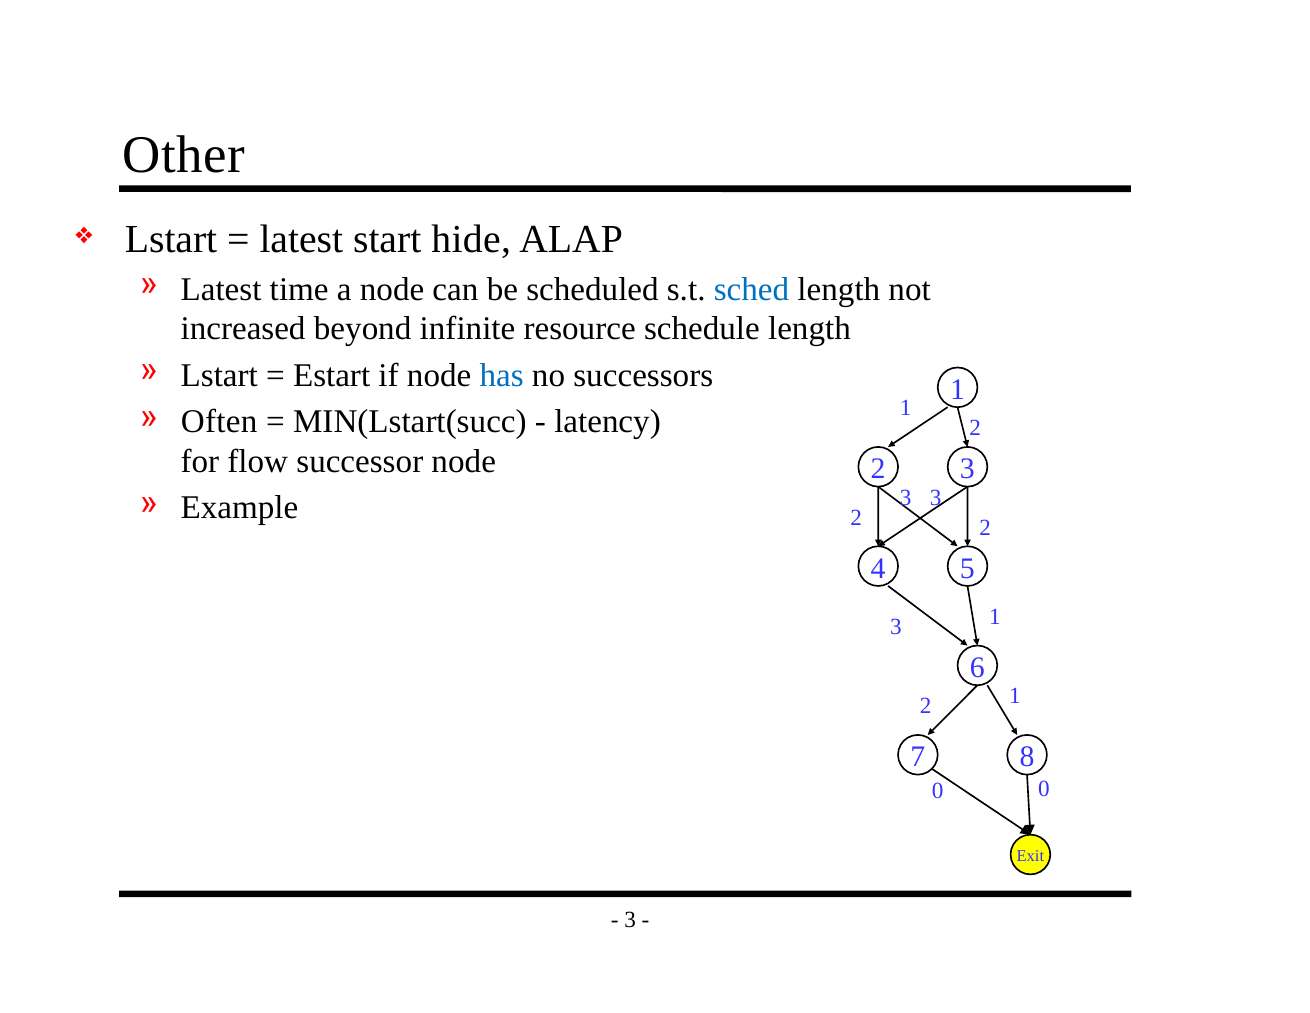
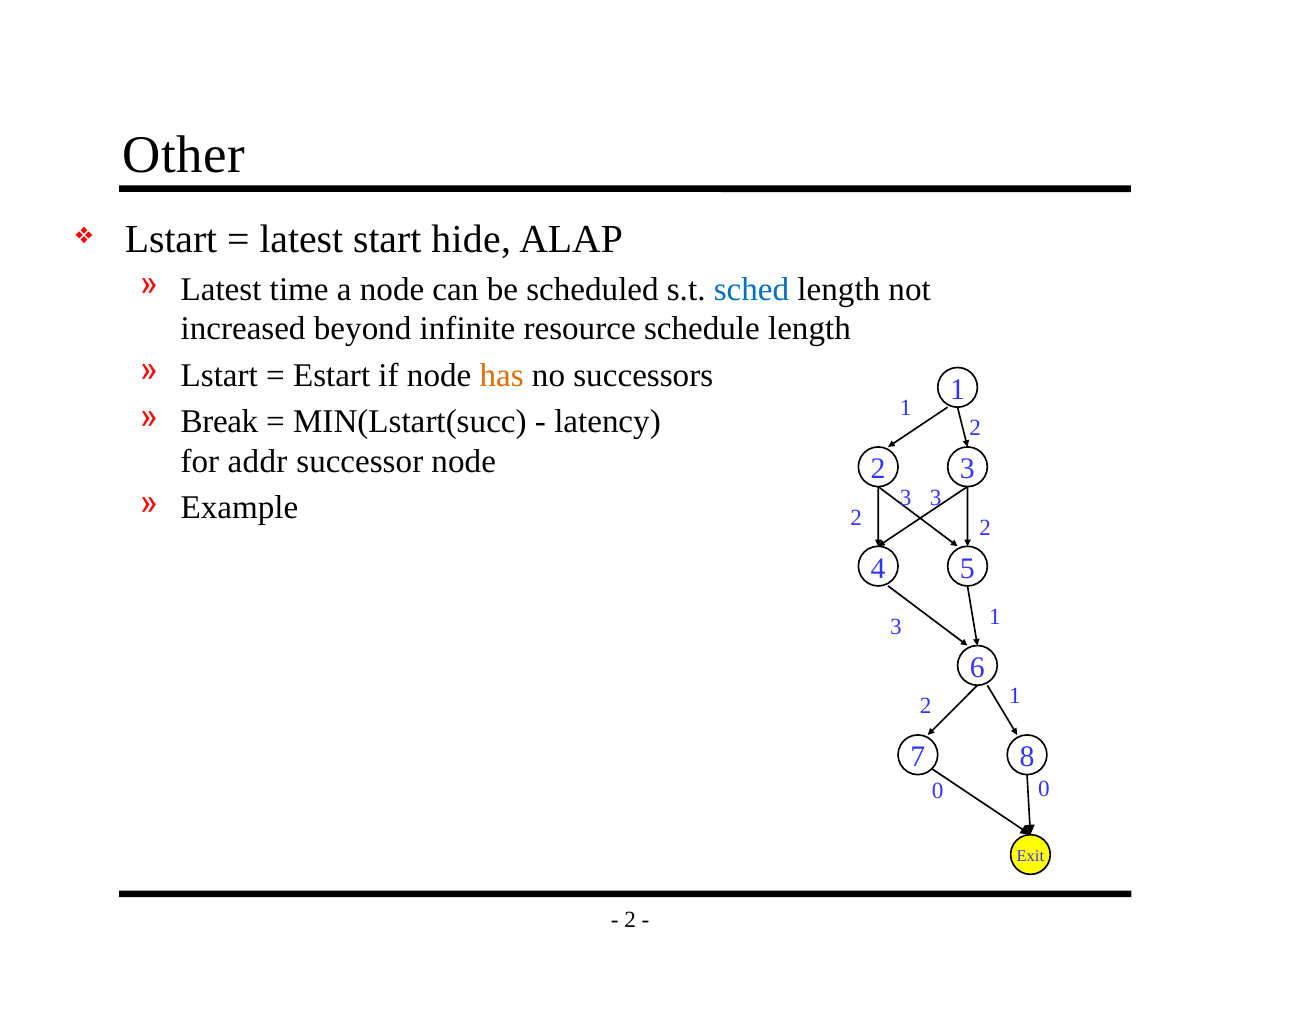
has colour: blue -> orange (502, 375)
Often: Often -> Break (219, 421)
flow: flow -> addr (258, 461)
3: 3 -> 2 (630, 920)
